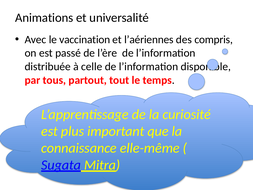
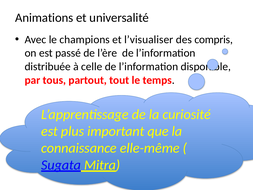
vaccination: vaccination -> champions (85, 40)
l’aériennes: l’aériennes -> l’visualiser (149, 40)
